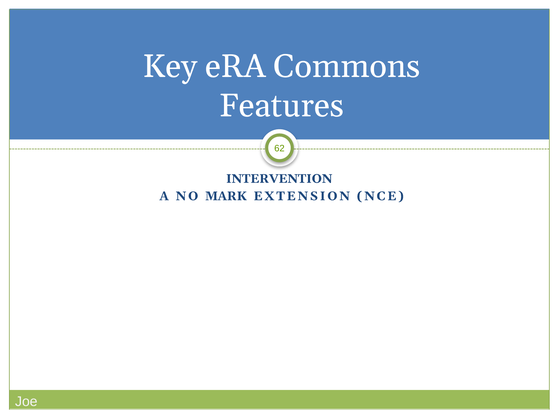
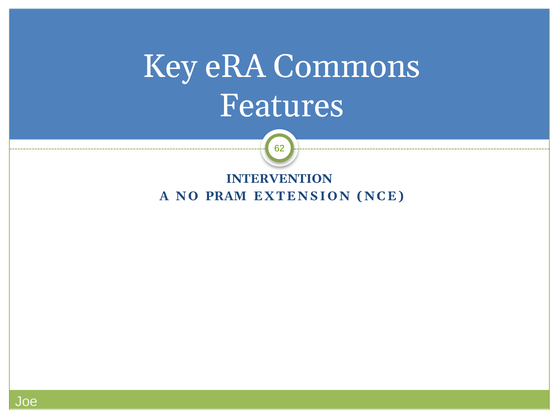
MARK: MARK -> PRAM (226, 196)
